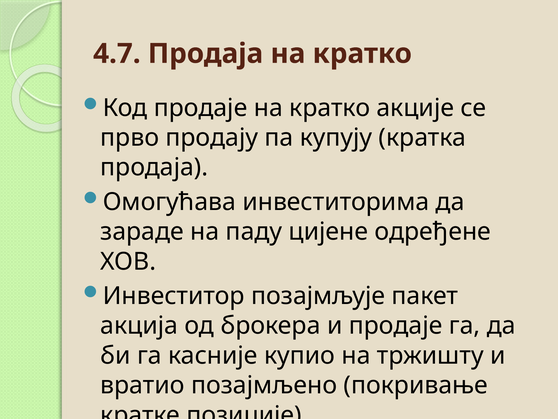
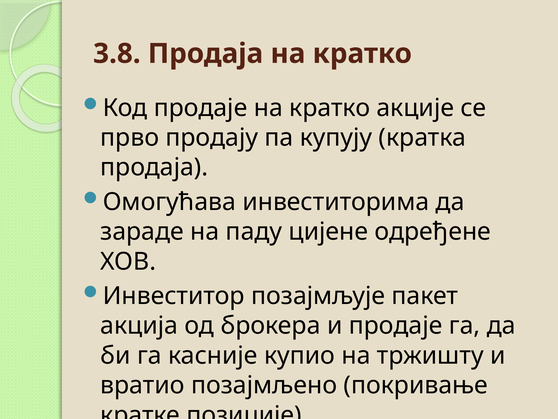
4.7: 4.7 -> 3.8 (117, 54)
